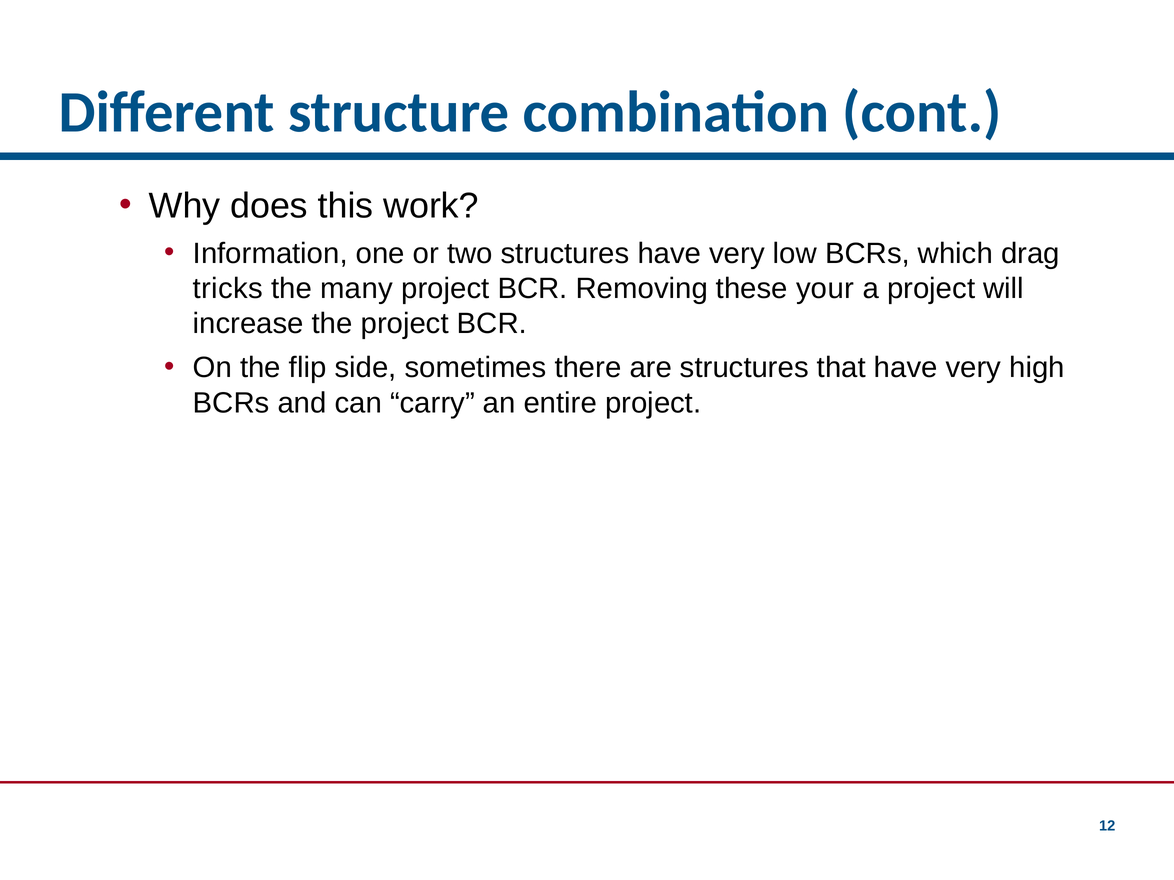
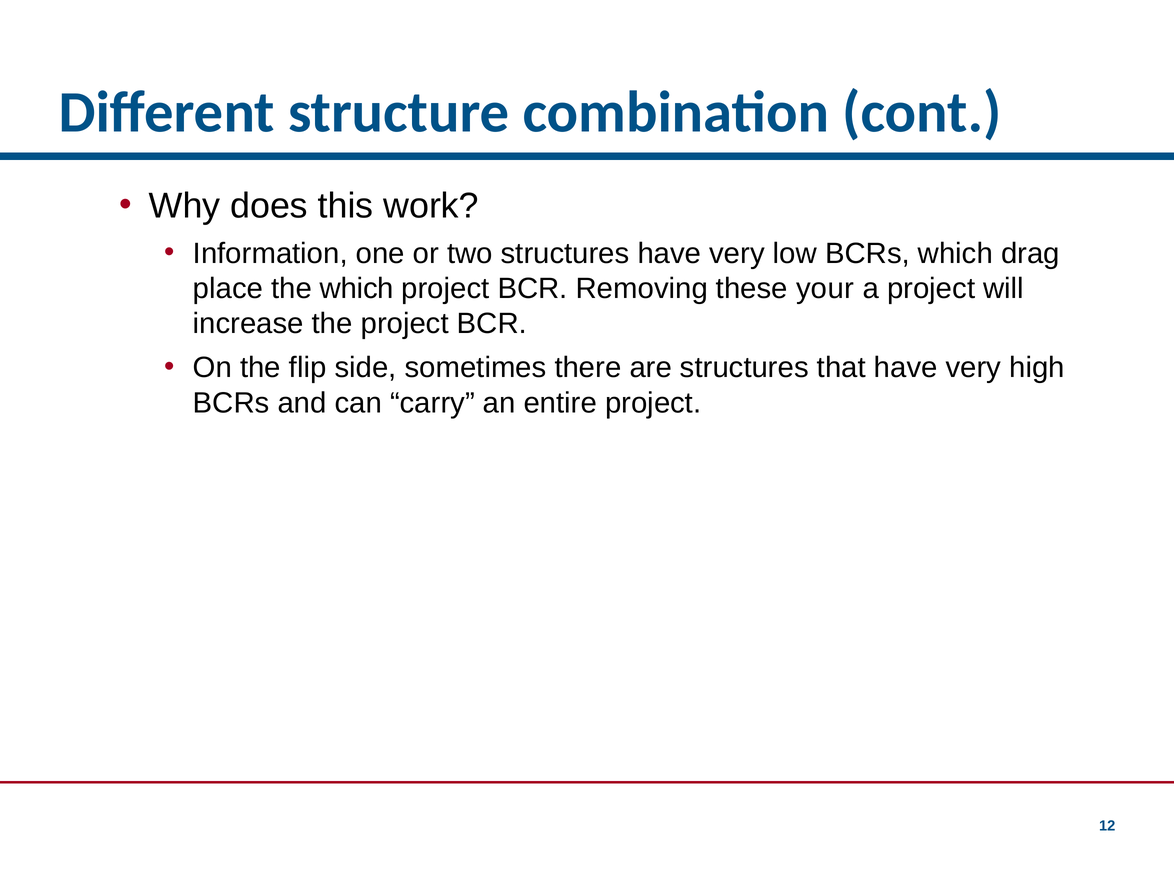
tricks: tricks -> place (228, 289)
the many: many -> which (357, 289)
